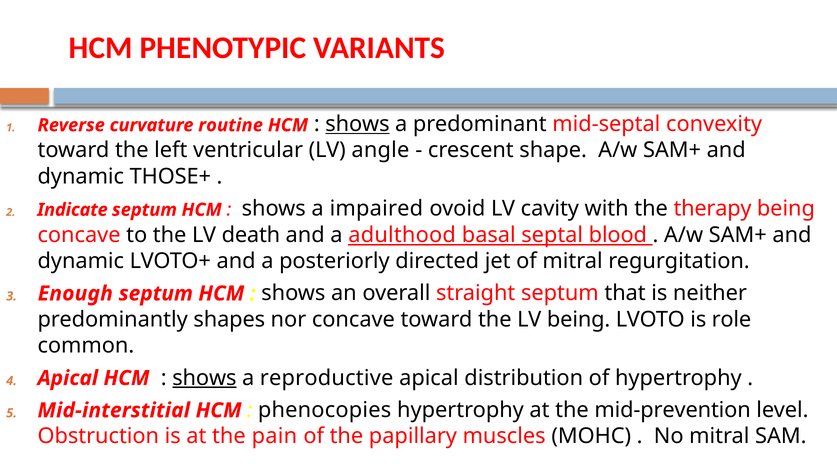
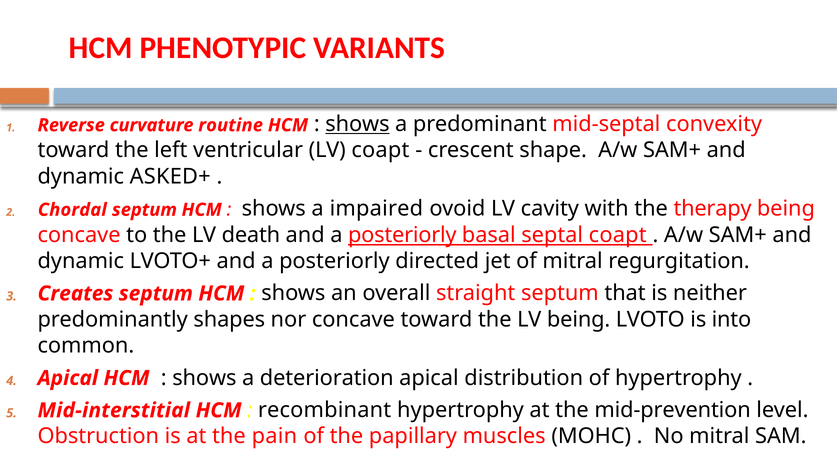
LV angle: angle -> coapt (380, 150)
THOSE+: THOSE+ -> ASKED+ (170, 176)
Indicate: Indicate -> Chordal (72, 210)
adulthood: adulthood -> posteriorly (402, 235)
septal blood: blood -> coapt (618, 235)
Enough: Enough -> Creates (75, 293)
role: role -> into (731, 319)
shows underline: present -> none (204, 378)
reproductive: reproductive -> deterioration (327, 378)
phenocopies: phenocopies -> recombinant (325, 410)
